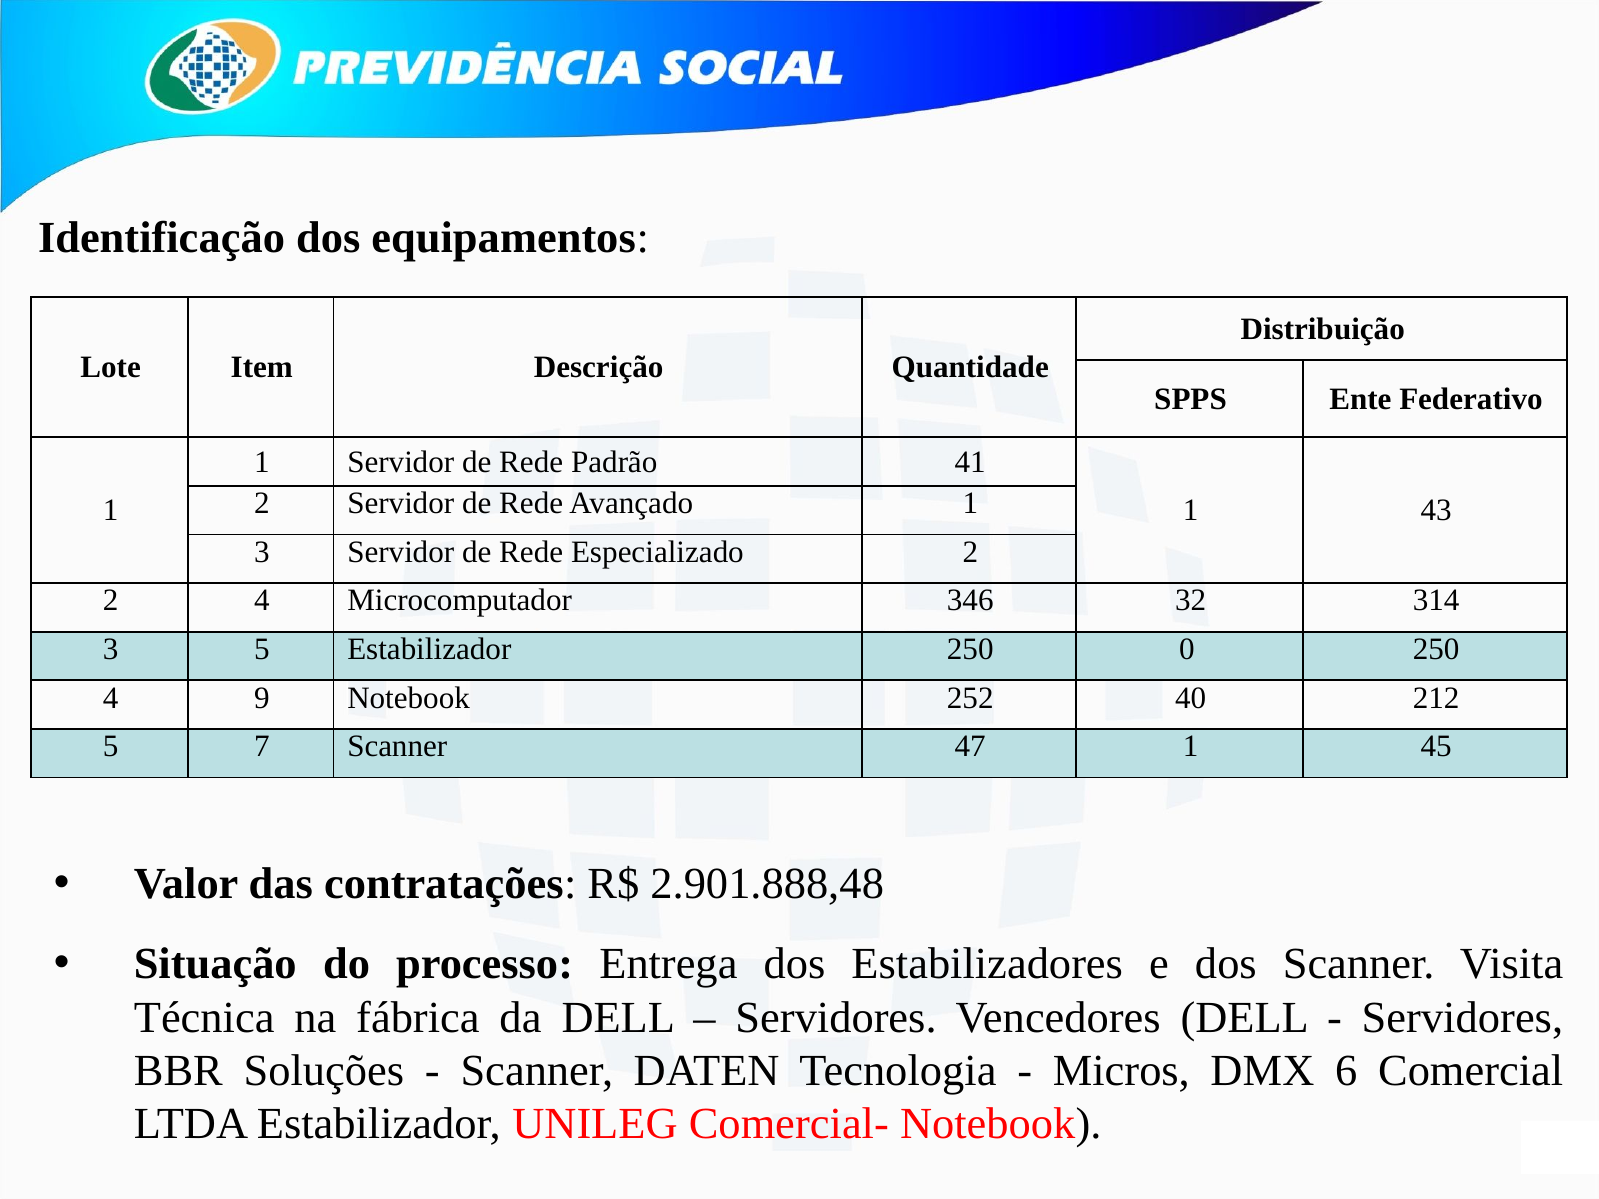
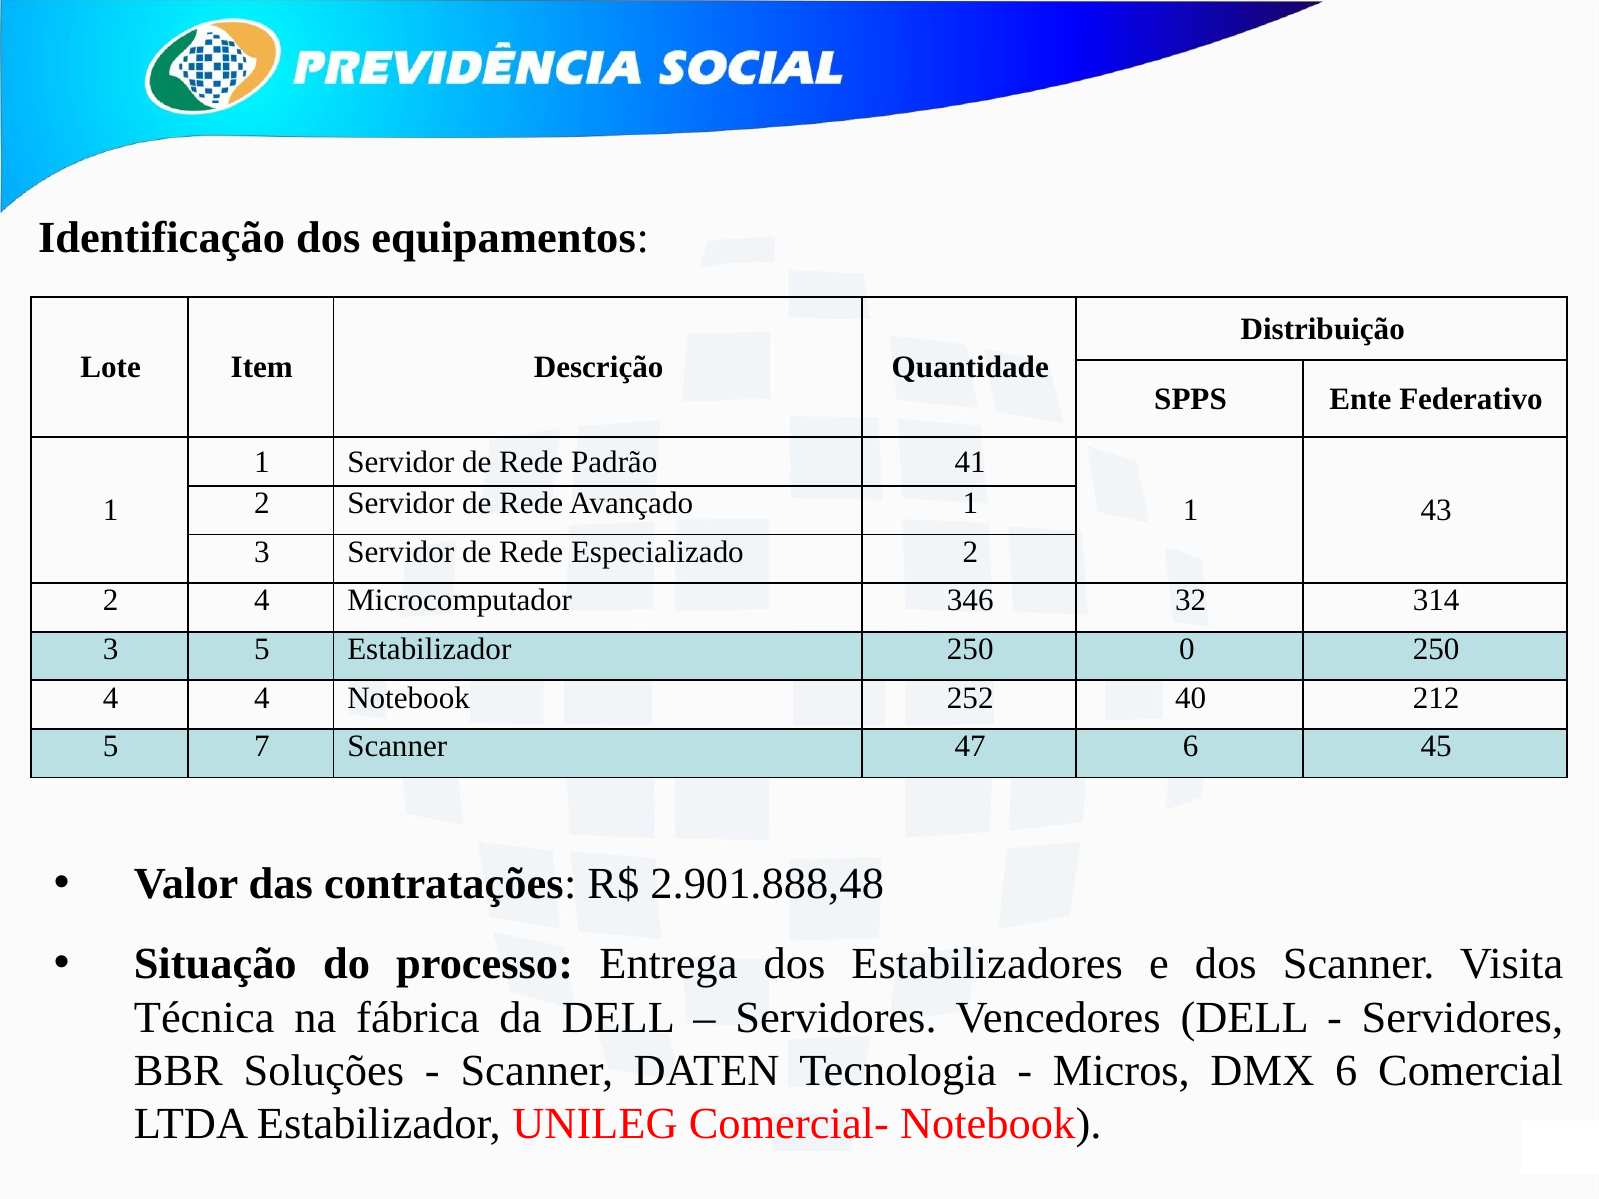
4 9: 9 -> 4 (262, 698)
47 1: 1 -> 6 (1191, 746)
